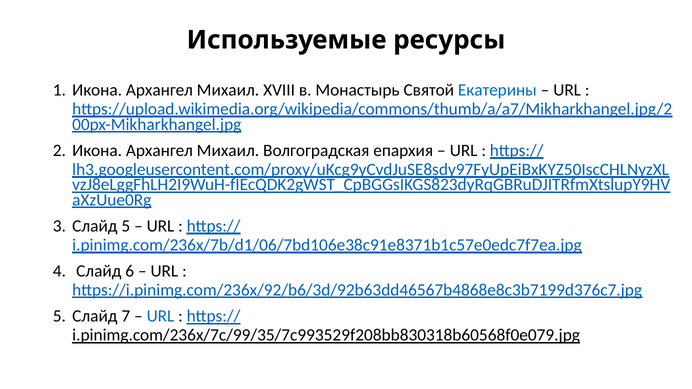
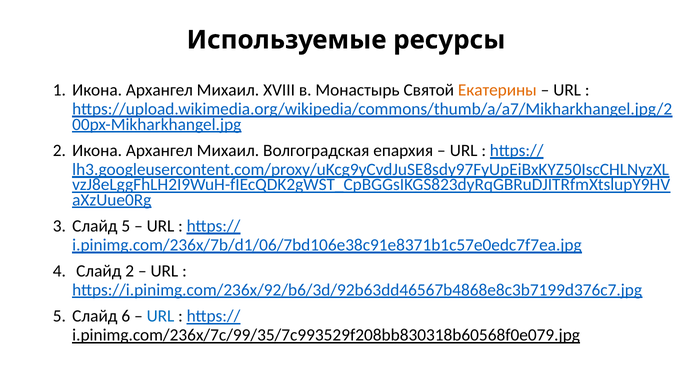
Екатерины colour: blue -> orange (497, 90)
Слайд 6: 6 -> 2 (130, 271)
7: 7 -> 6 (126, 316)
